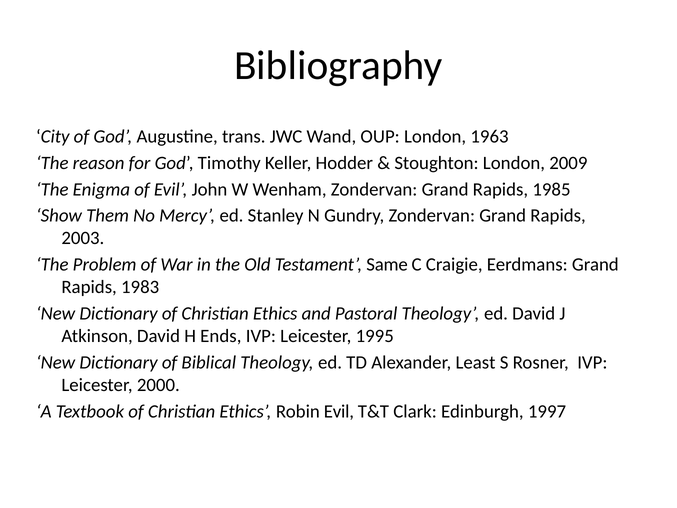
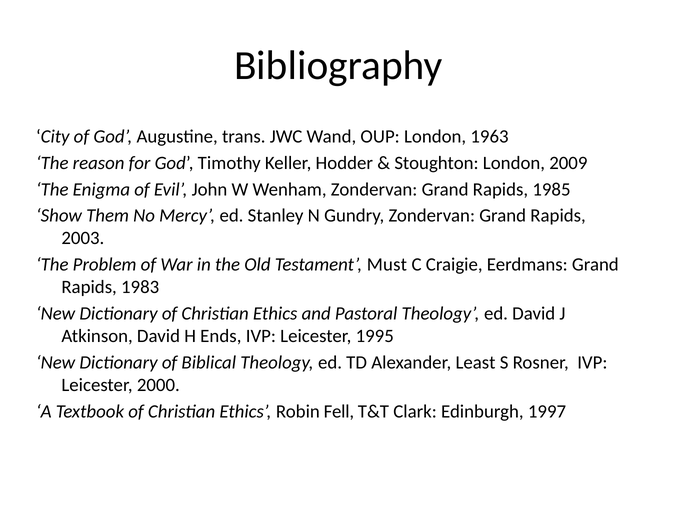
Same: Same -> Must (387, 264)
Robin Evil: Evil -> Fell (339, 411)
